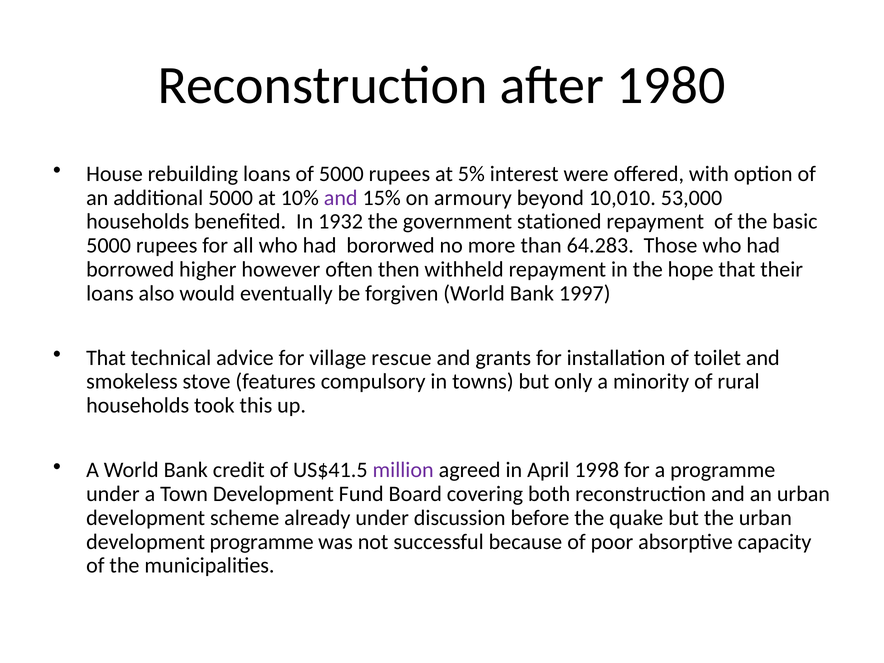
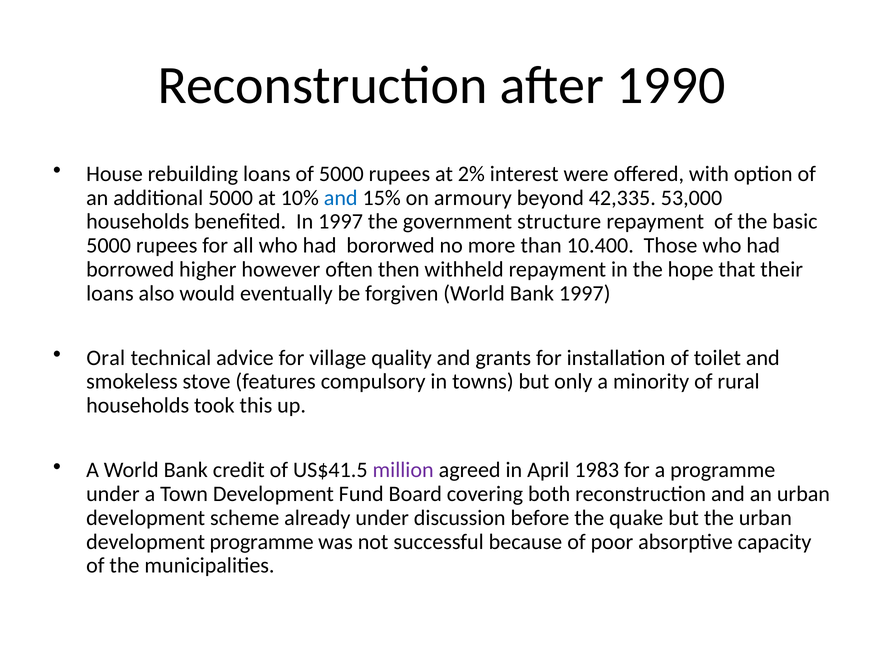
1980: 1980 -> 1990 (671, 86)
5%: 5% -> 2% (471, 174)
and colour: purple -> blue (341, 198)
10,010: 10,010 -> 42,335 (622, 198)
In 1932: 1932 -> 1997 (341, 222)
stationed: stationed -> structure (559, 222)
64.283: 64.283 -> 10.400 (600, 246)
That: That -> Oral (106, 358)
rescue: rescue -> quality (402, 358)
1998: 1998 -> 1983 (597, 470)
